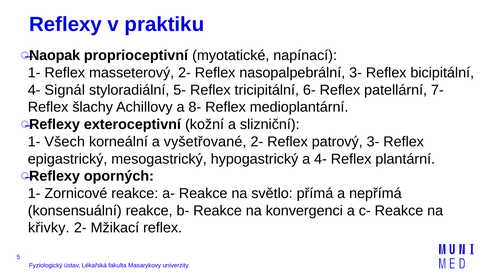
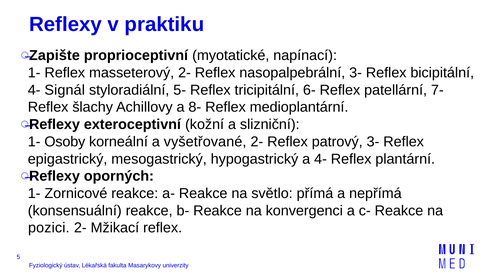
Naopak: Naopak -> Zapište (54, 55)
Všech: Všech -> Osoby (65, 142)
křivky: křivky -> pozici (49, 228)
